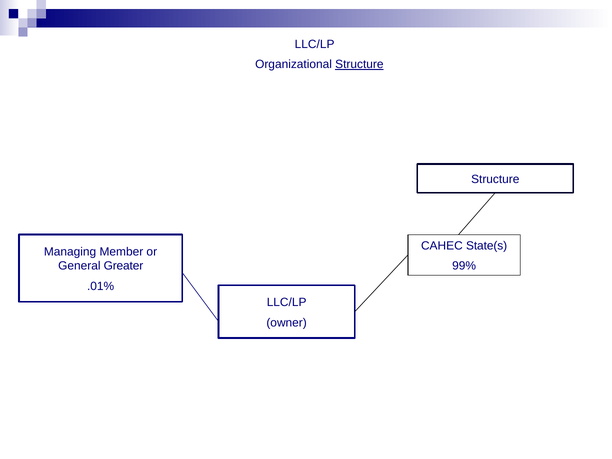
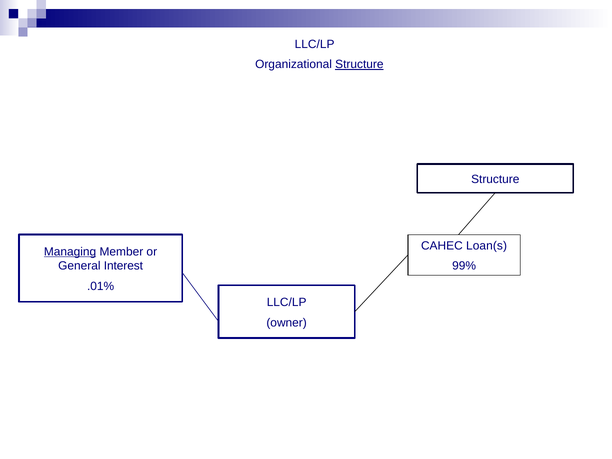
State(s: State(s -> Loan(s (487, 246)
Managing underline: none -> present (70, 252)
Greater: Greater -> Interest (123, 266)
